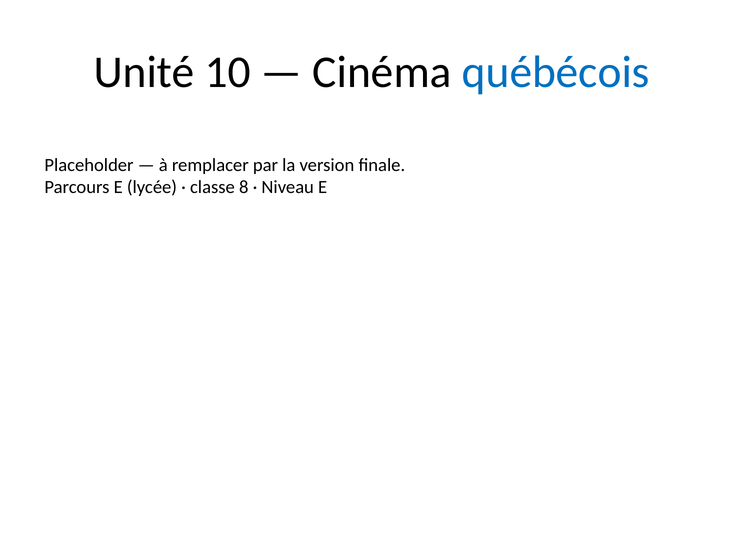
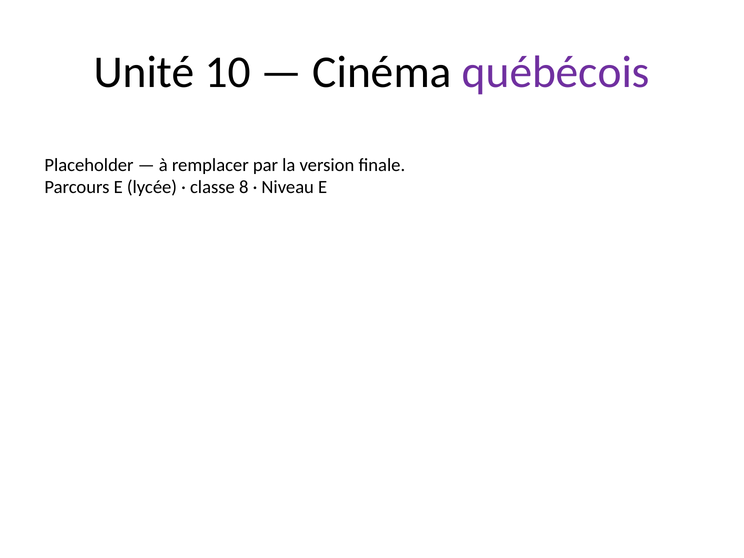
québécois colour: blue -> purple (556, 72)
